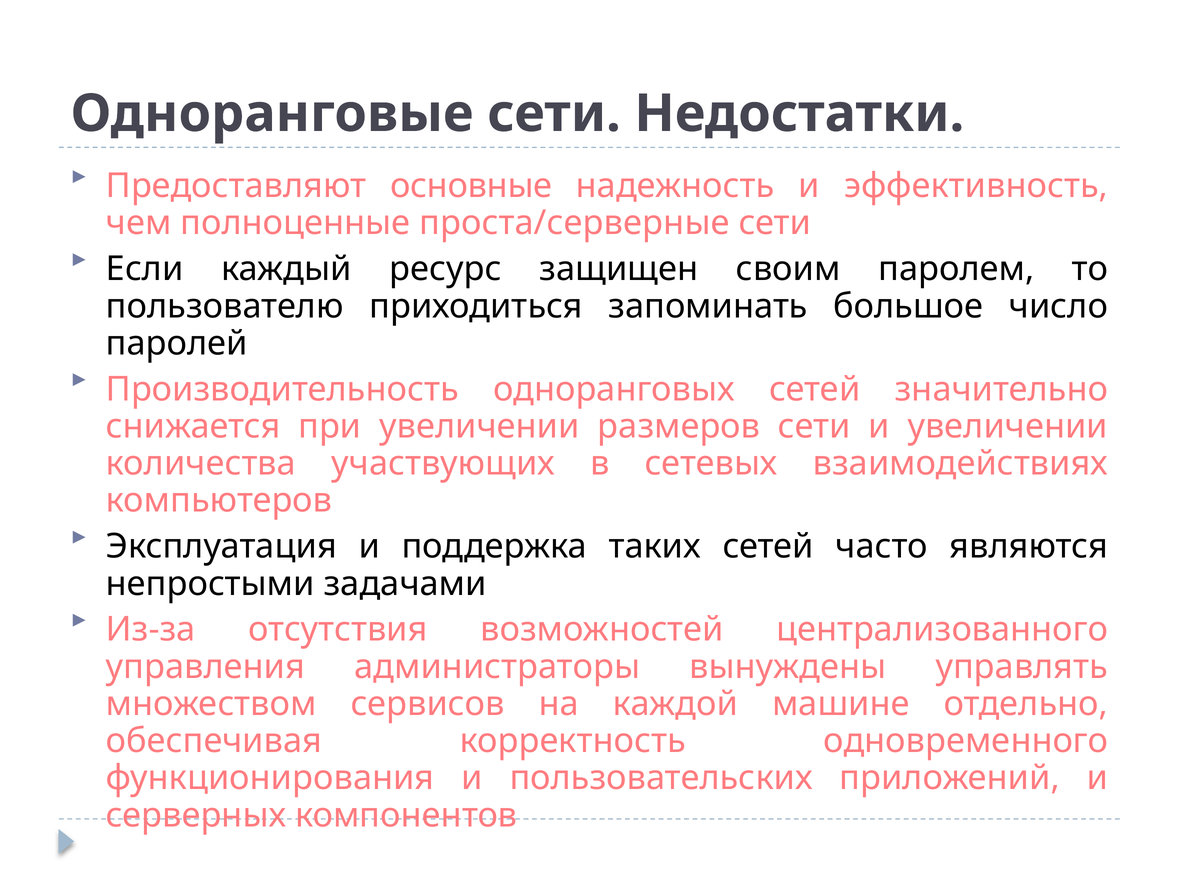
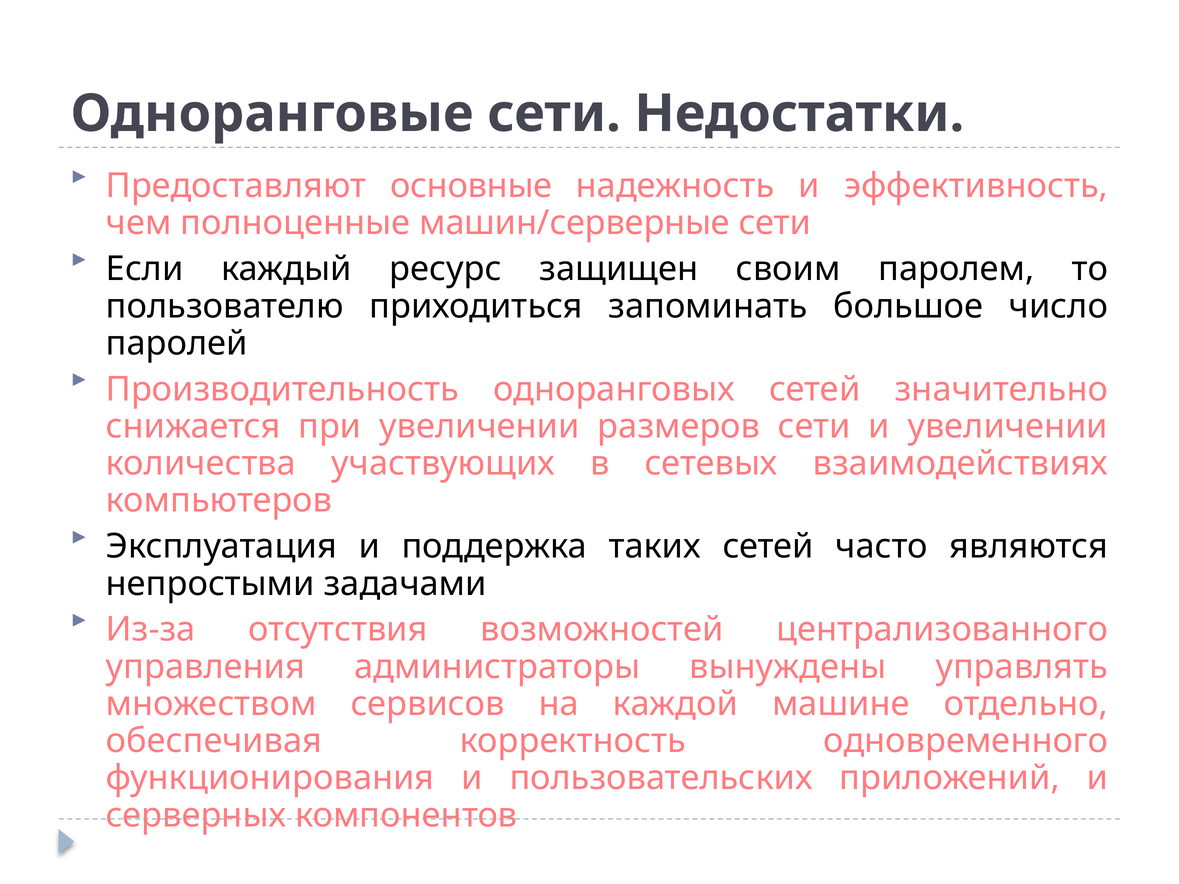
проста/серверные: проста/серверные -> машин/серверные (575, 223)
